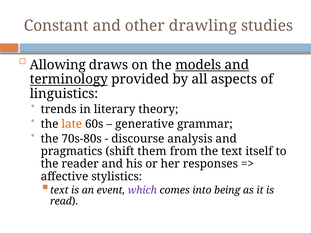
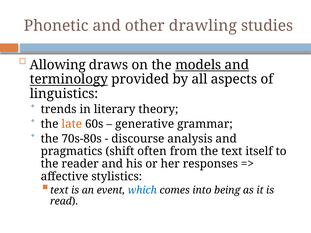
Constant: Constant -> Phonetic (56, 26)
them: them -> often (152, 151)
which colour: purple -> blue (142, 190)
